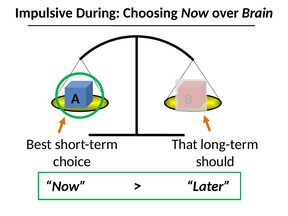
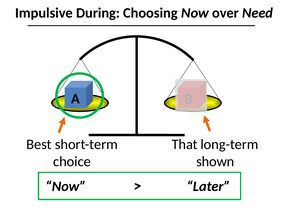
Brain: Brain -> Need (258, 13)
should: should -> shown (215, 162)
